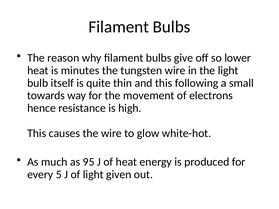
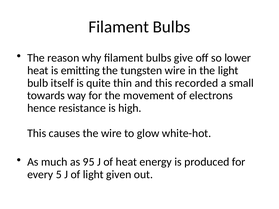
minutes: minutes -> emitting (80, 71)
following: following -> recorded (197, 83)
